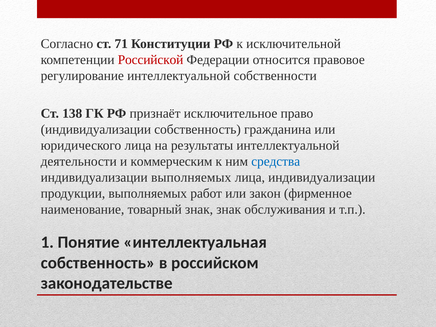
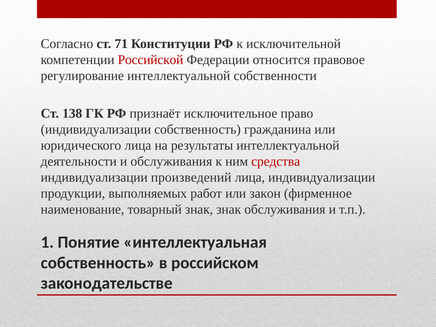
и коммерческим: коммерческим -> обслуживания (171, 161)
средства colour: blue -> red (276, 161)
индивидуализации выполняемых: выполняемых -> произведений (191, 177)
